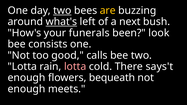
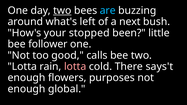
are colour: yellow -> light blue (108, 11)
what's underline: present -> none (61, 22)
funerals: funerals -> stopped (89, 33)
look: look -> little (159, 33)
consists: consists -> follower (48, 44)
bequeath: bequeath -> purposes (112, 78)
meets: meets -> global (67, 89)
